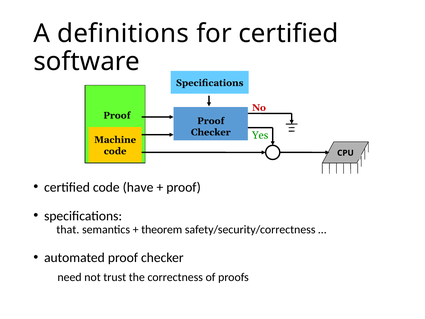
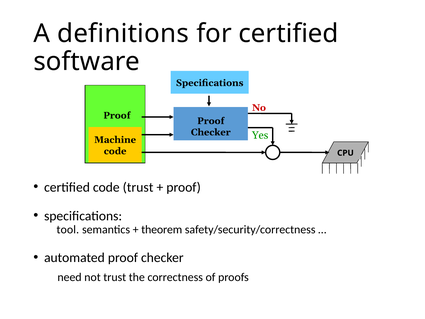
code have: have -> trust (138, 187)
that: that -> tool (68, 229)
